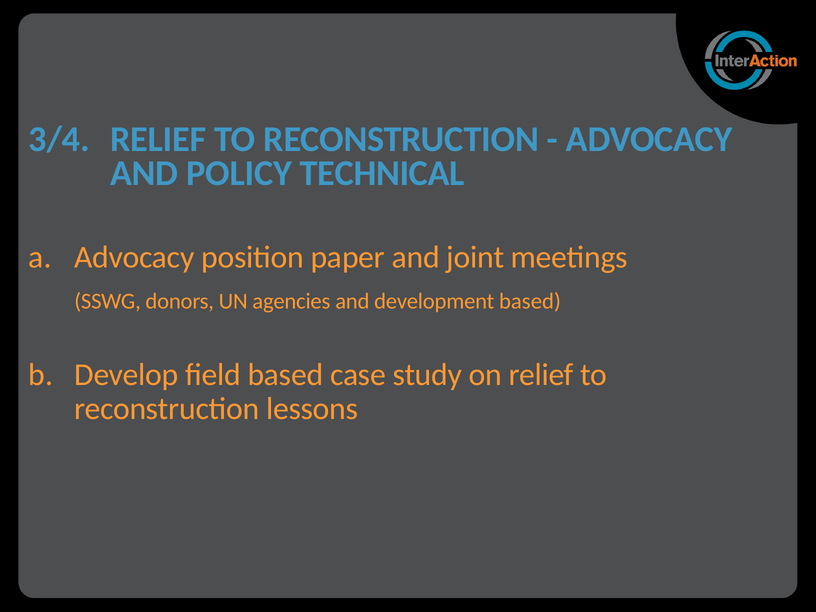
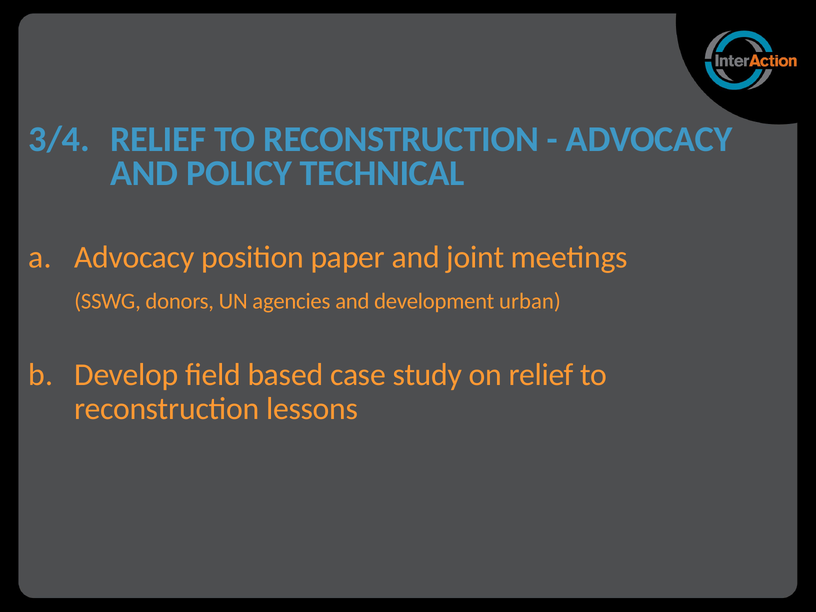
development based: based -> urban (530, 301)
